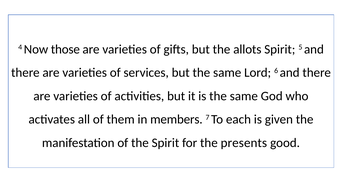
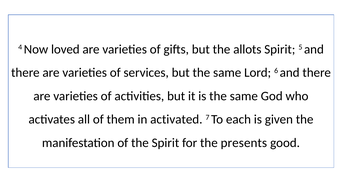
those: those -> loved (65, 49)
members: members -> activated (176, 119)
